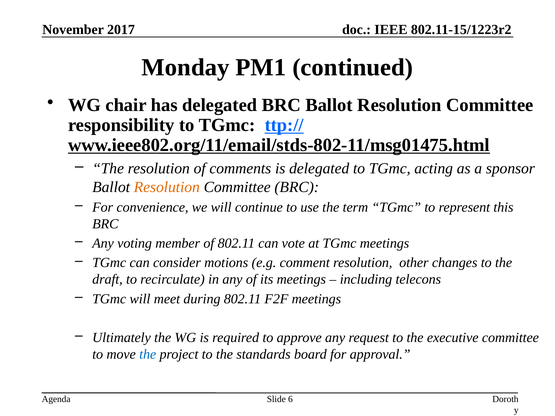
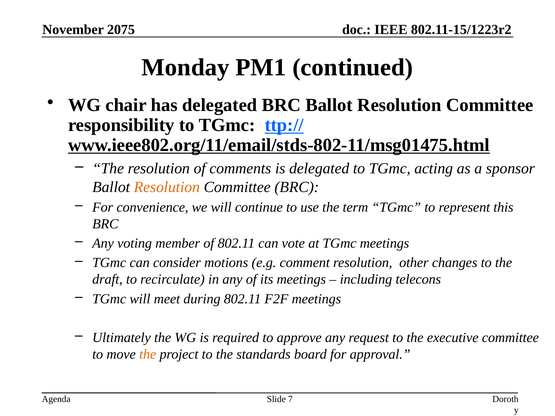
2017: 2017 -> 2075 (121, 30)
the colour: blue -> orange (148, 354)
6: 6 -> 7 (290, 399)
